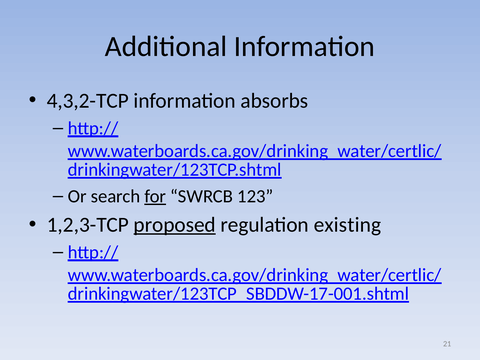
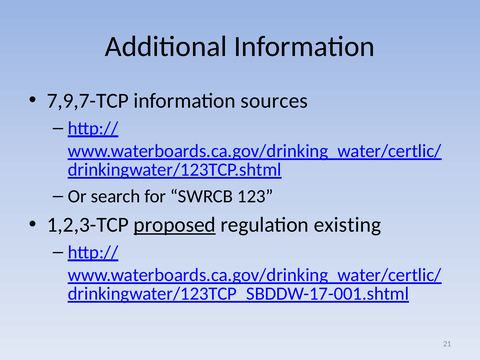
4,3,2-TCP: 4,3,2-TCP -> 7,9,7-TCP (88, 101)
absorbs: absorbs -> sources (274, 101)
for underline: present -> none (155, 196)
